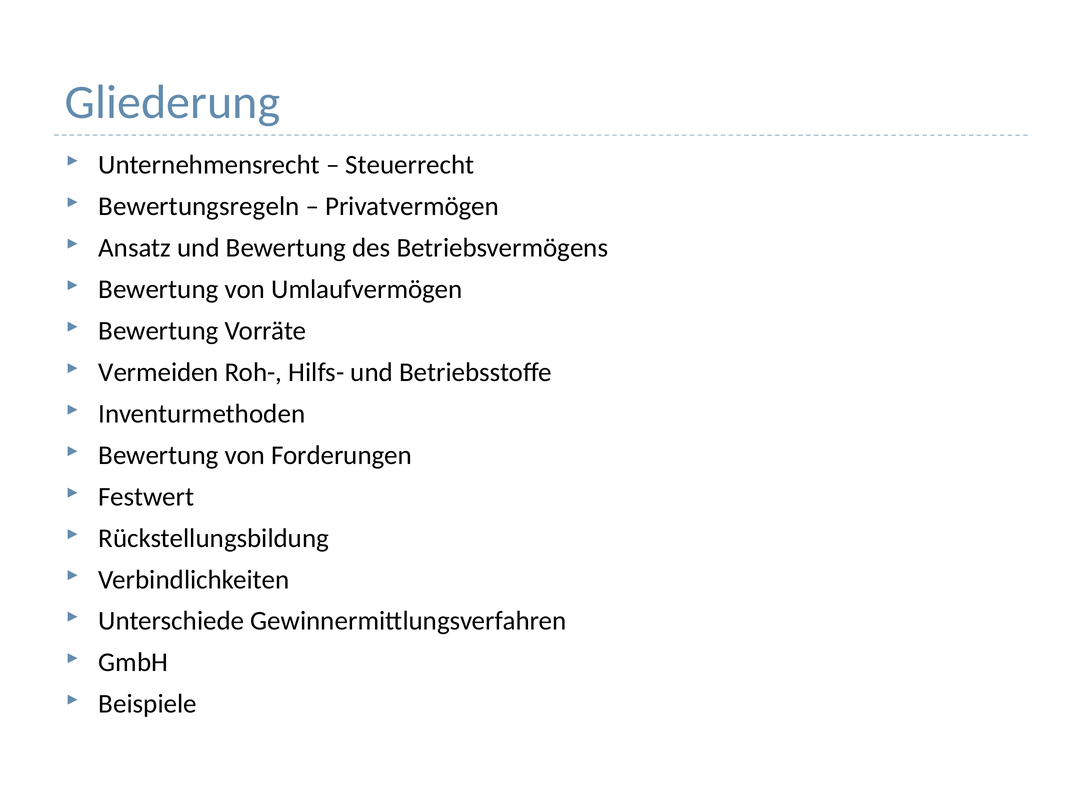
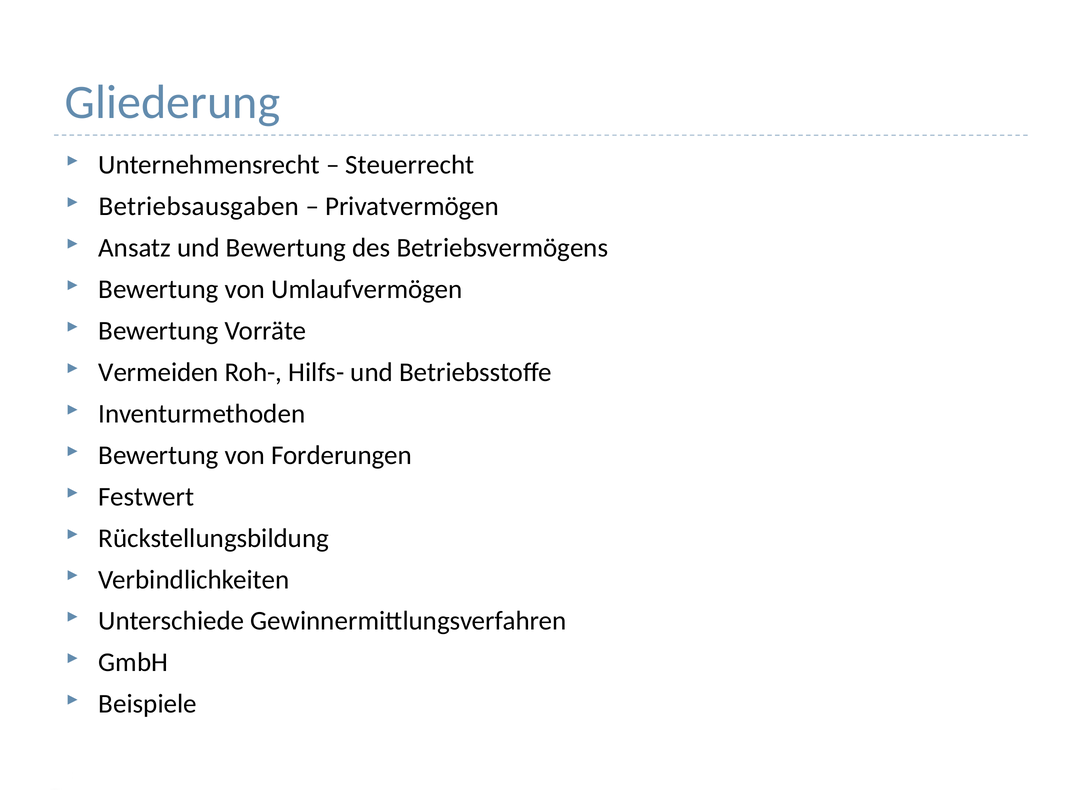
Bewertungsregeln: Bewertungsregeln -> Betriebsausgaben (199, 207)
